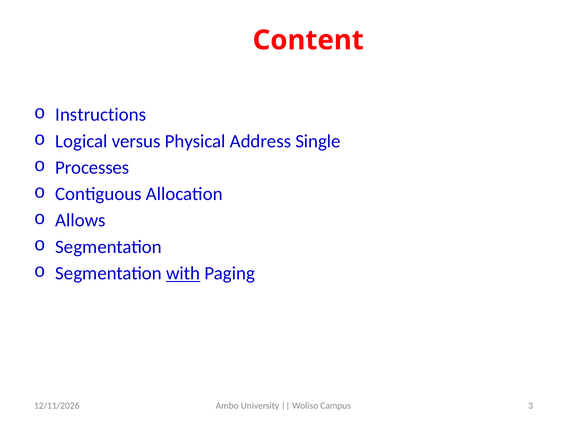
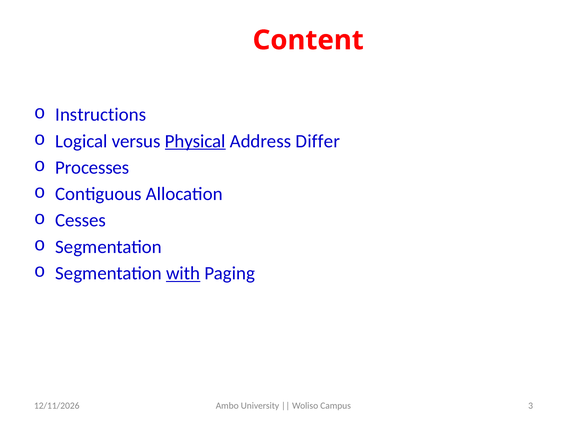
Physical underline: none -> present (195, 141)
Single: Single -> Differ (318, 141)
Allows: Allows -> Cesses (81, 221)
